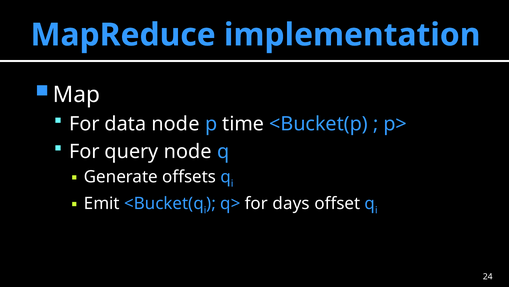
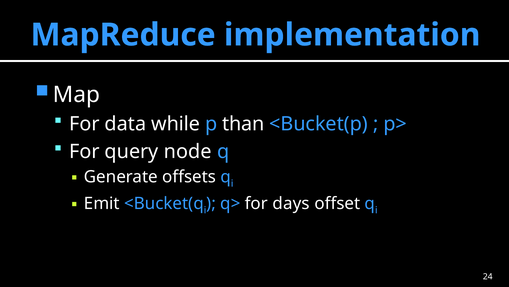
data node: node -> while (176, 124)
time: time -> than (243, 124)
